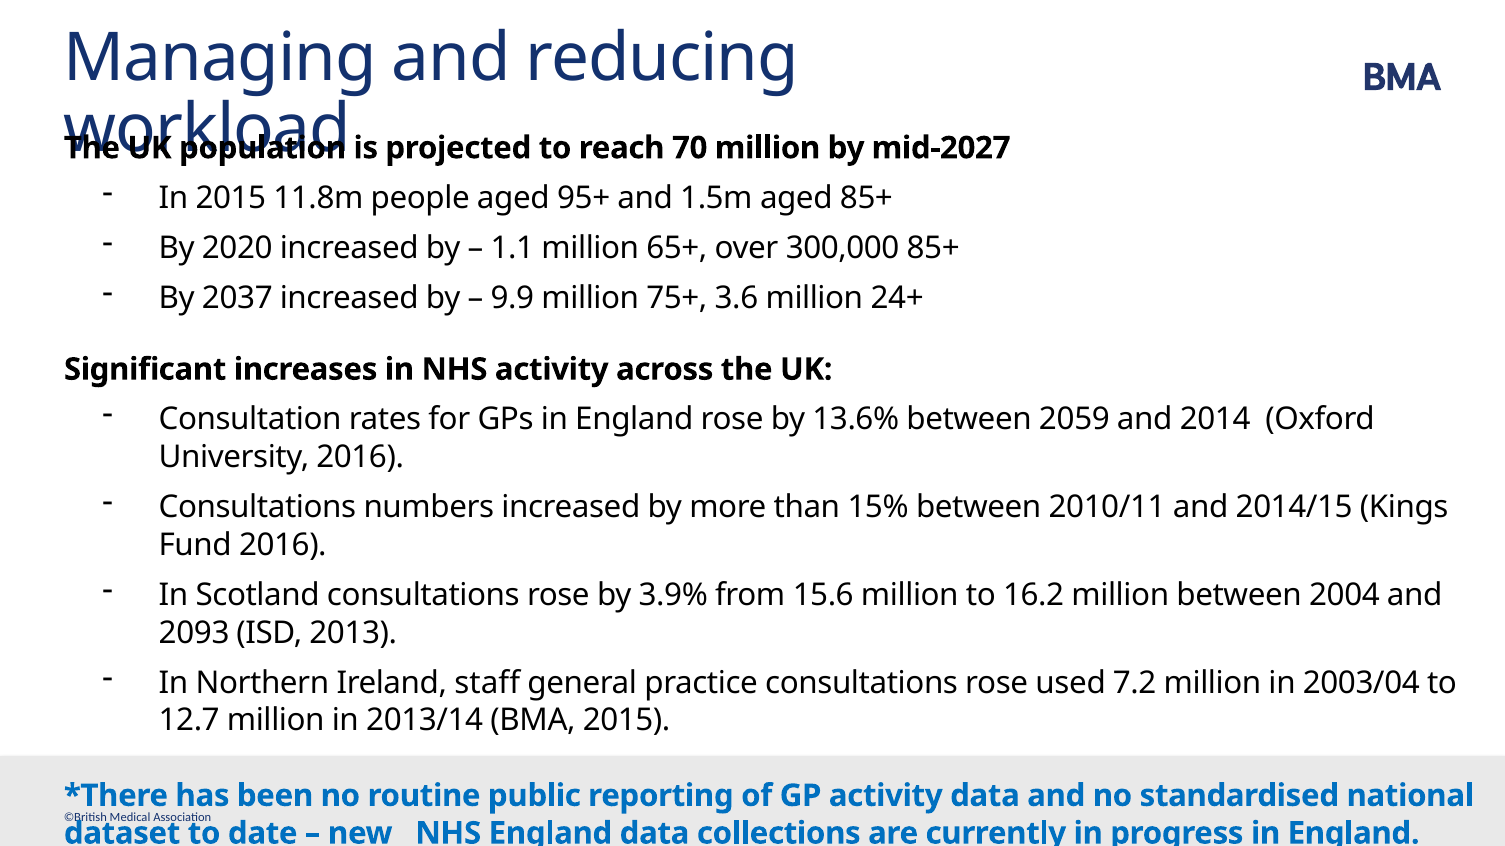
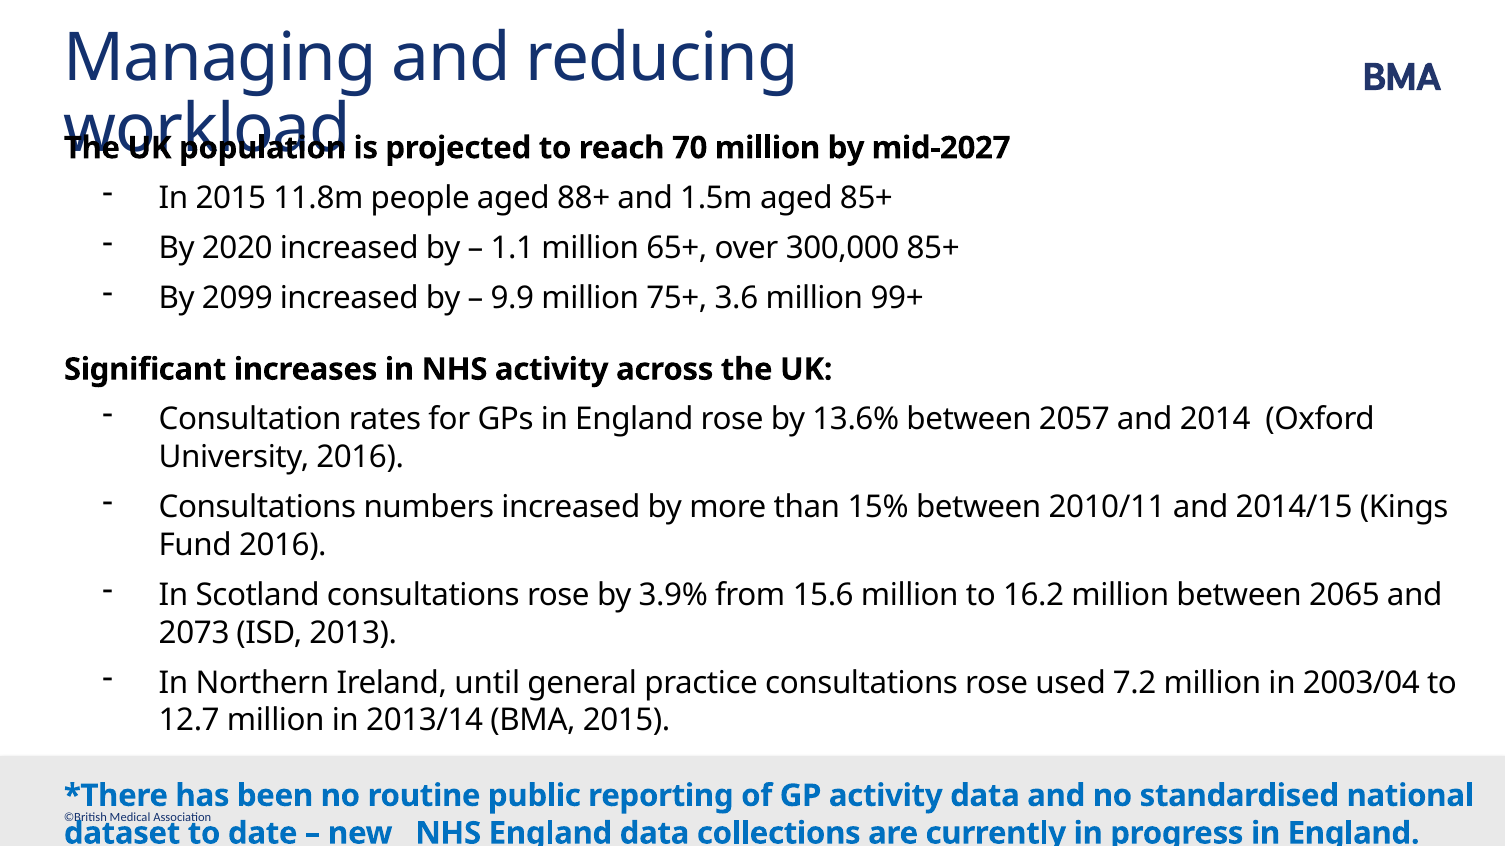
95+: 95+ -> 88+ (584, 198)
2037: 2037 -> 2099 (237, 299)
24+: 24+ -> 99+ (897, 299)
2059: 2059 -> 2057 (1074, 420)
2004: 2004 -> 2065 (1345, 595)
2093: 2093 -> 2073 (194, 633)
staff: staff -> until (487, 683)
